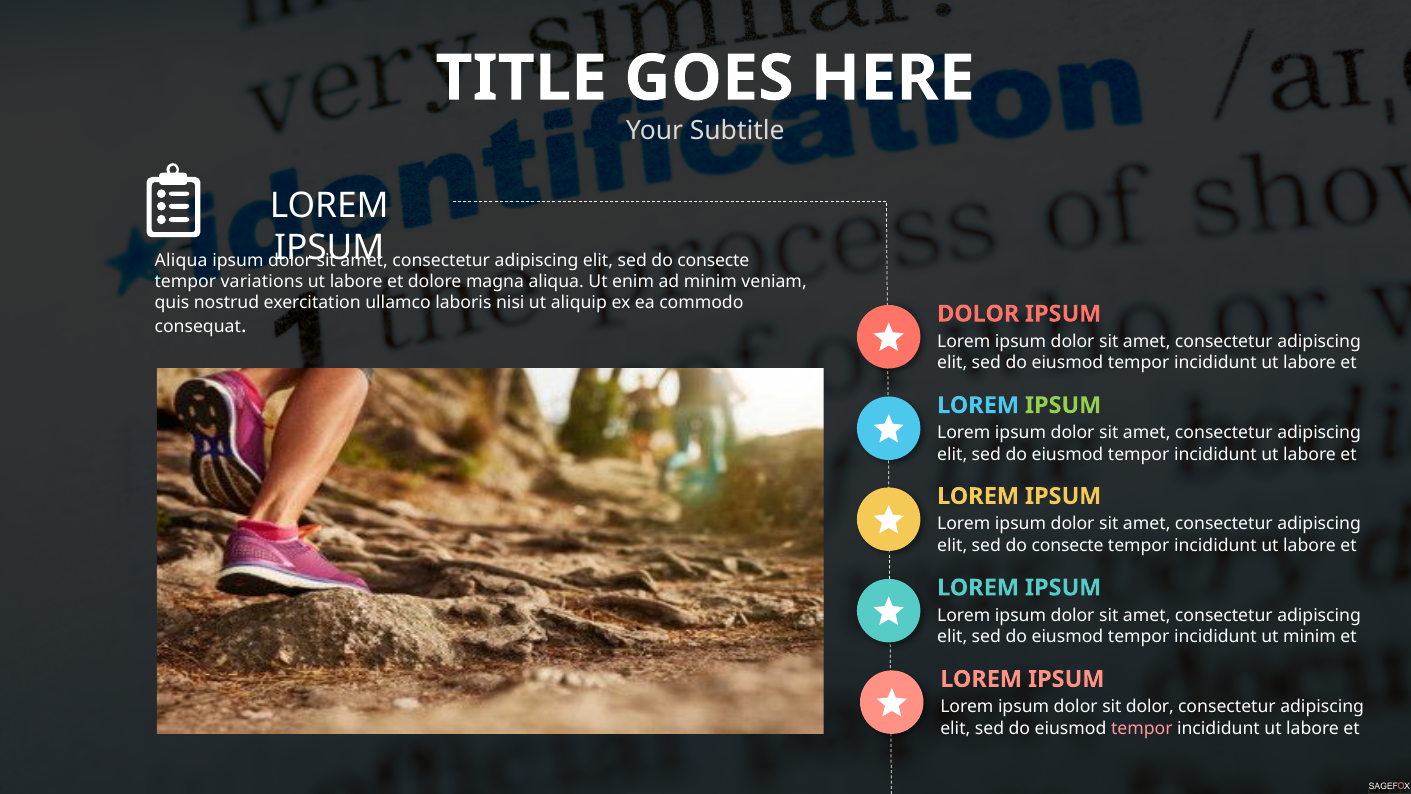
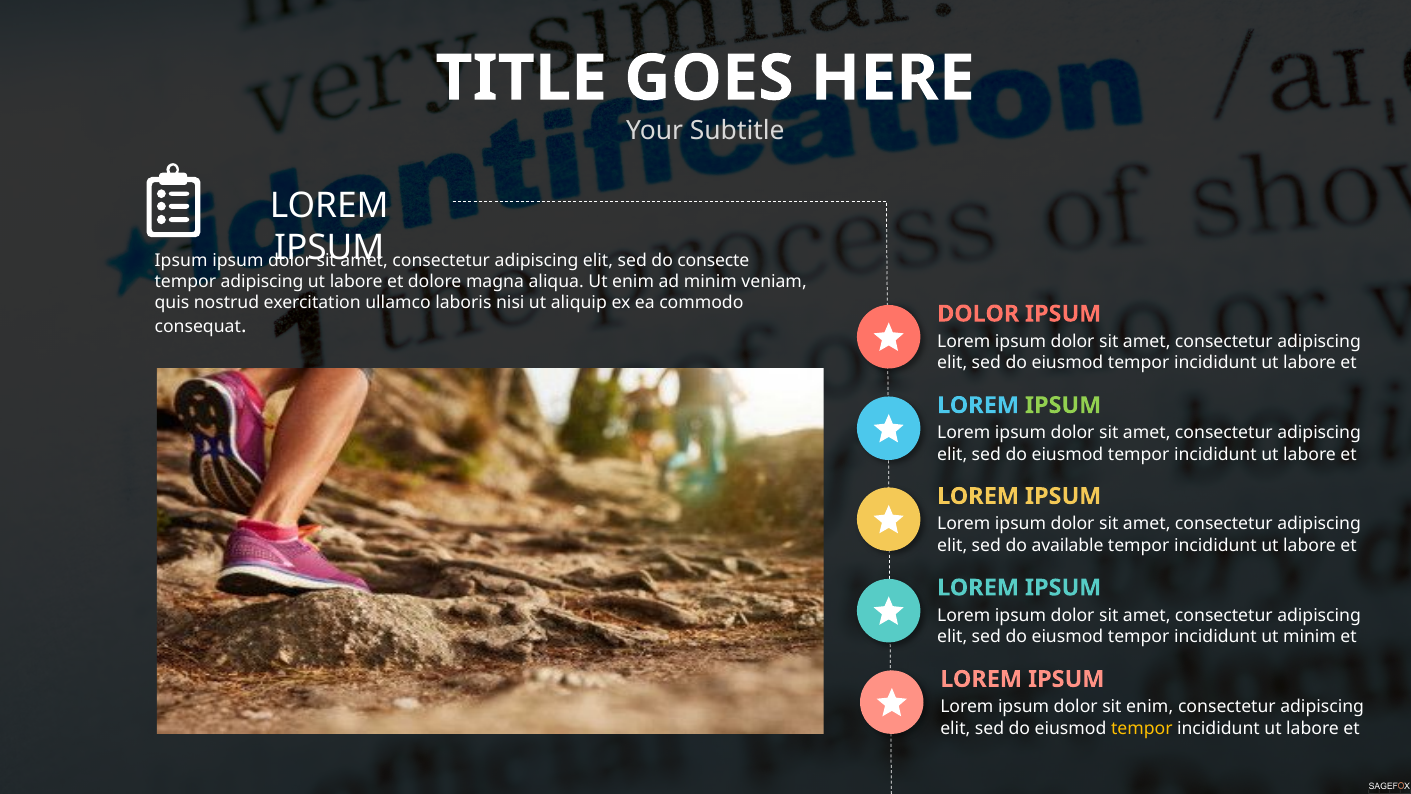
Aliqua: Aliqua -> Ipsum (181, 260)
tempor variations: variations -> adipiscing (262, 282)
consecte: consecte -> available (1068, 545)
sit dolor: dolor -> enim (1150, 707)
tempor colour: pink -> yellow (1142, 728)
